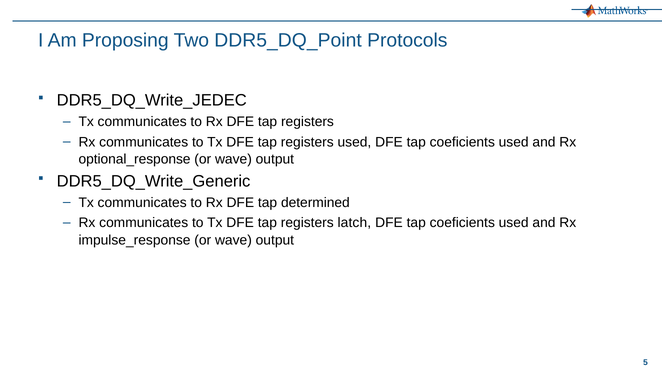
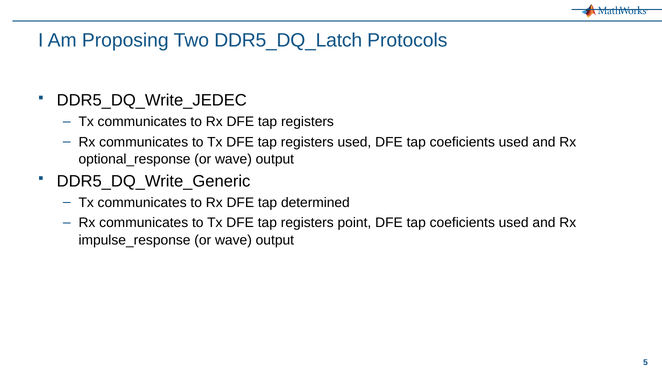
DDR5_DQ_Point: DDR5_DQ_Point -> DDR5_DQ_Latch (288, 40)
latch: latch -> point (354, 223)
